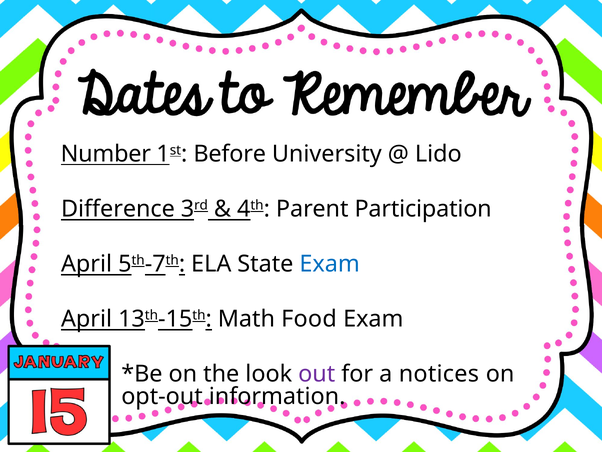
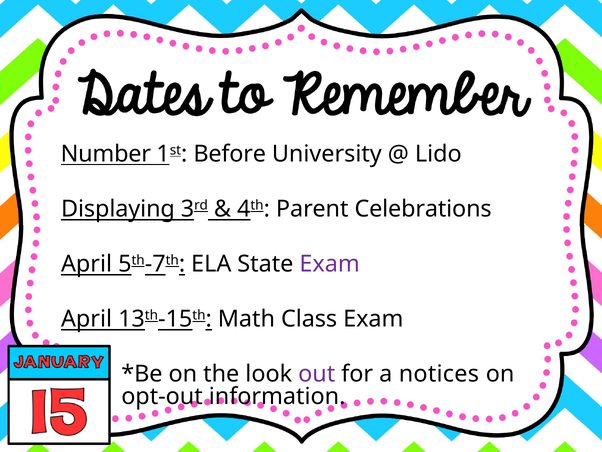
Difference: Difference -> Displaying (118, 209)
Participation: Participation -> Celebrations (423, 209)
Exam colour: blue -> purple (330, 264)
Food: Food -> Class (309, 319)
